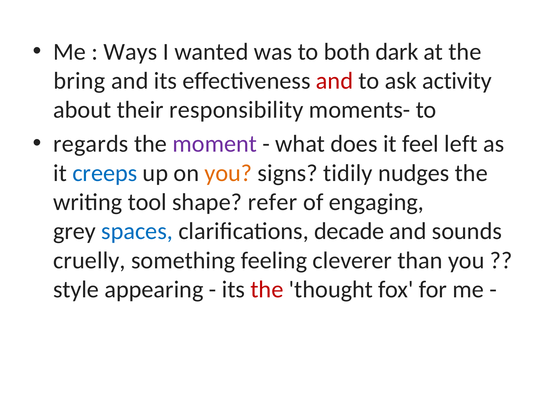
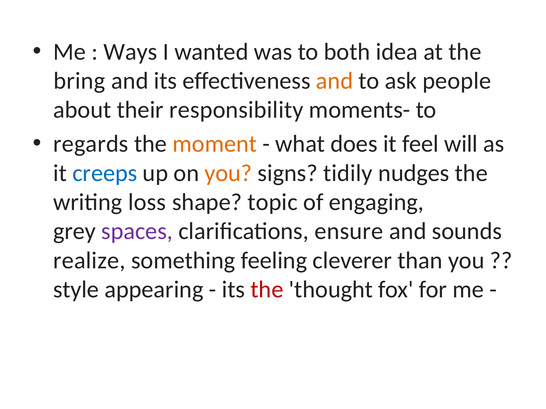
dark: dark -> idea (397, 52)
and colour: red -> orange (335, 81)
activity: activity -> people (457, 81)
moment colour: purple -> orange (215, 144)
left: left -> will (461, 144)
tool: tool -> loss (147, 202)
refer: refer -> topic (273, 202)
spaces colour: blue -> purple (137, 232)
decade: decade -> ensure (349, 232)
cruelly: cruelly -> realize (89, 261)
